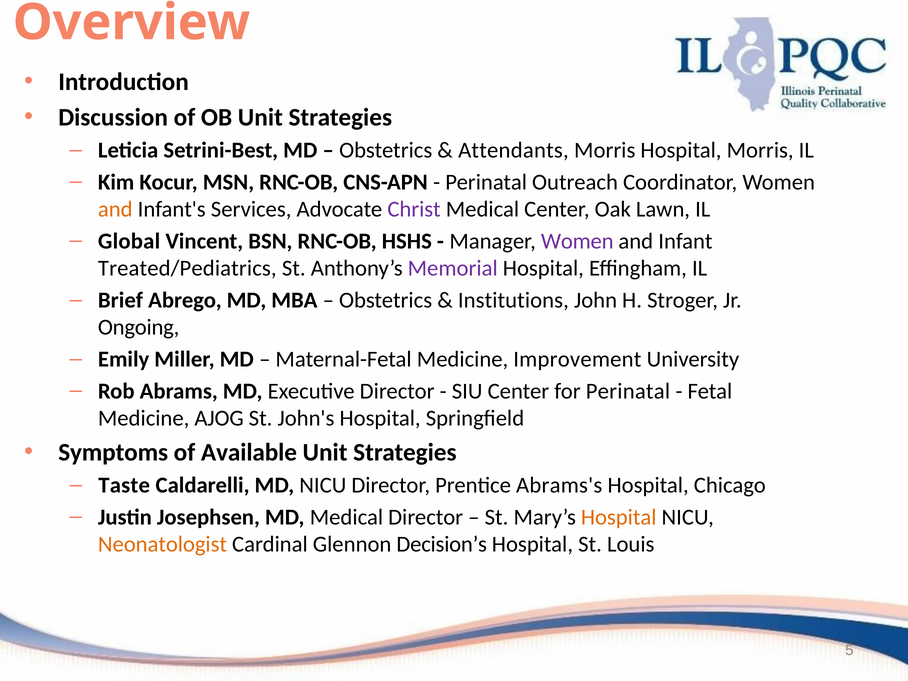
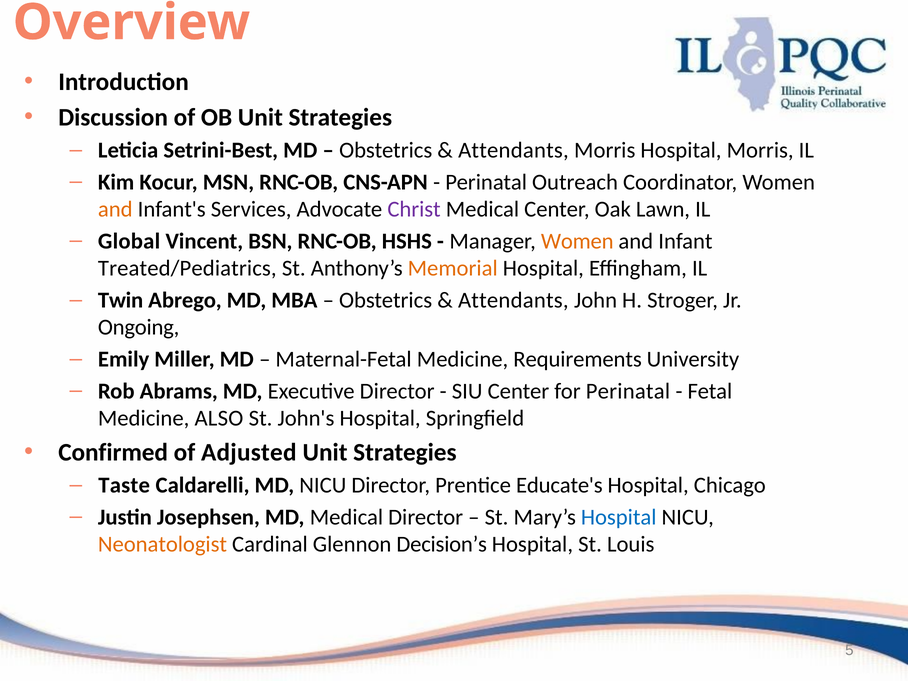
Women colour: purple -> orange (577, 241)
Memorial colour: purple -> orange (453, 268)
Brief: Brief -> Twin (121, 300)
Institutions: Institutions -> Attendants (513, 300)
Improvement: Improvement -> Requirements (578, 359)
AJOG: AJOG -> ALSO (219, 418)
Symptoms: Symptoms -> Confirmed (113, 452)
Available: Available -> Adjusted (249, 452)
Abrams's: Abrams's -> Educate's (559, 485)
Hospital colour: orange -> blue (619, 517)
